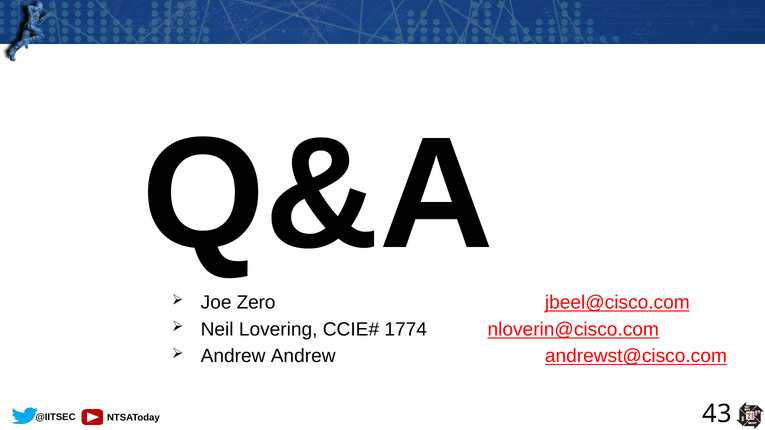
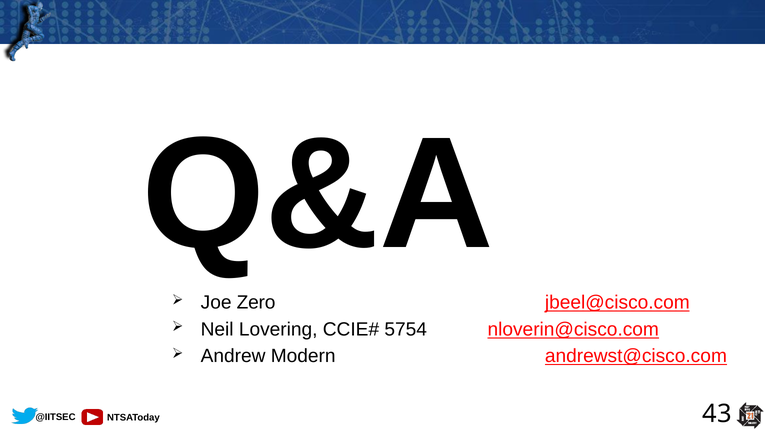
1774: 1774 -> 5754 (406, 330)
Andrew Andrew: Andrew -> Modern (303, 356)
